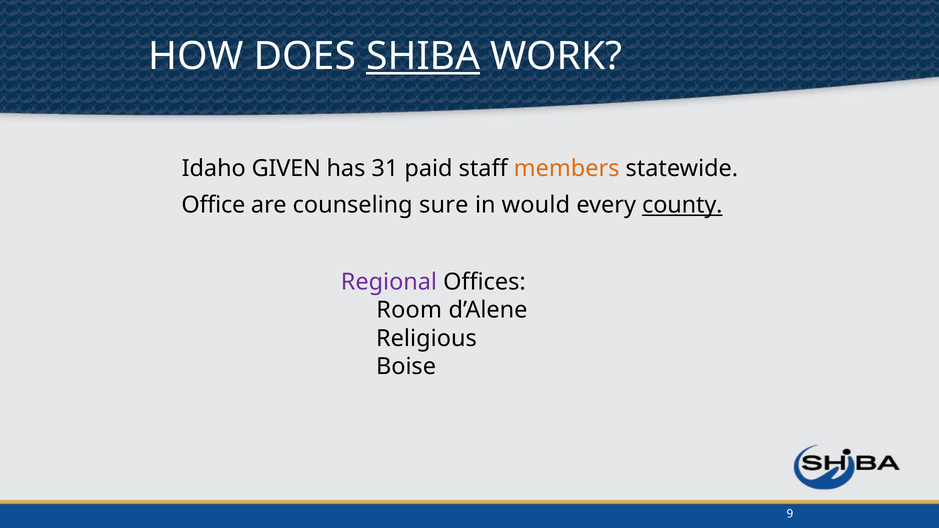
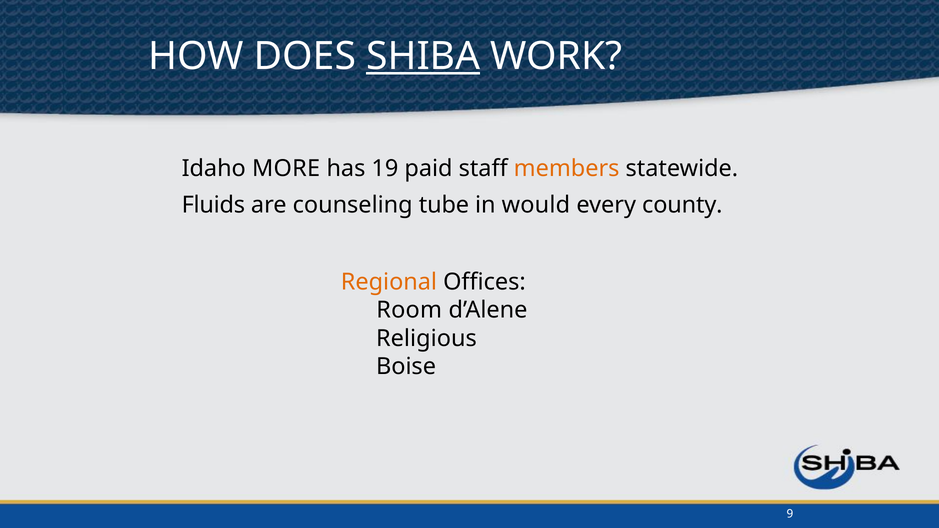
GIVEN: GIVEN -> MORE (286, 169)
31: 31 -> 19 (385, 169)
Office: Office -> Fluids (213, 205)
sure: sure -> tube (444, 205)
county underline: present -> none (682, 205)
Regional colour: purple -> orange (389, 282)
